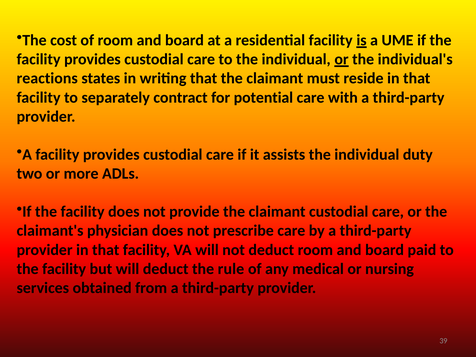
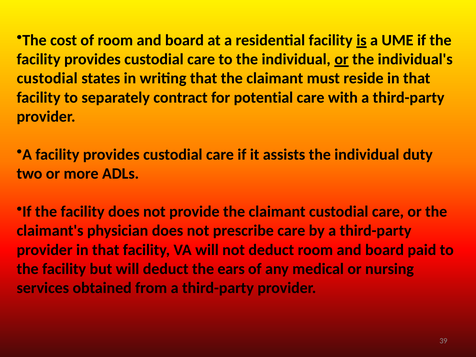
reactions: reactions -> custodial (47, 78)
rule: rule -> ears (231, 269)
